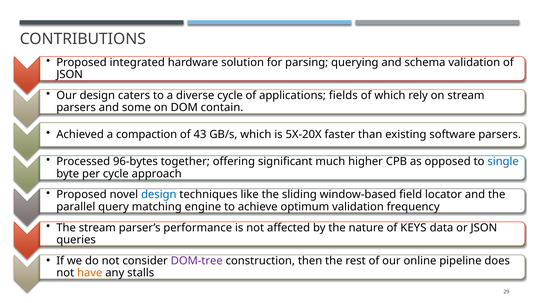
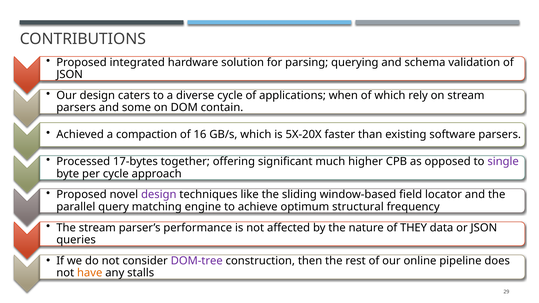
fields: fields -> when (343, 95)
43: 43 -> 16 (200, 135)
96-bytes: 96-bytes -> 17-bytes (135, 162)
single colour: blue -> purple (503, 162)
design colour: blue -> purple (159, 195)
optimum validation: validation -> structural (358, 207)
KEYS: KEYS -> THEY (414, 228)
